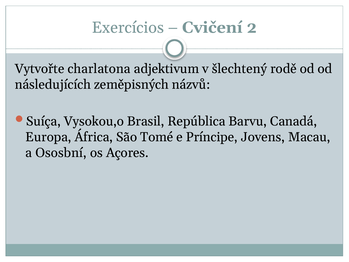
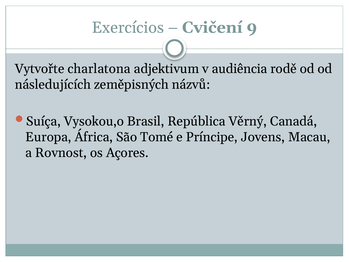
2: 2 -> 9 (252, 27)
šlechtený: šlechtený -> audiência (240, 69)
Barvu: Barvu -> Věrný (248, 121)
Ososbní: Ososbní -> Rovnost (61, 153)
